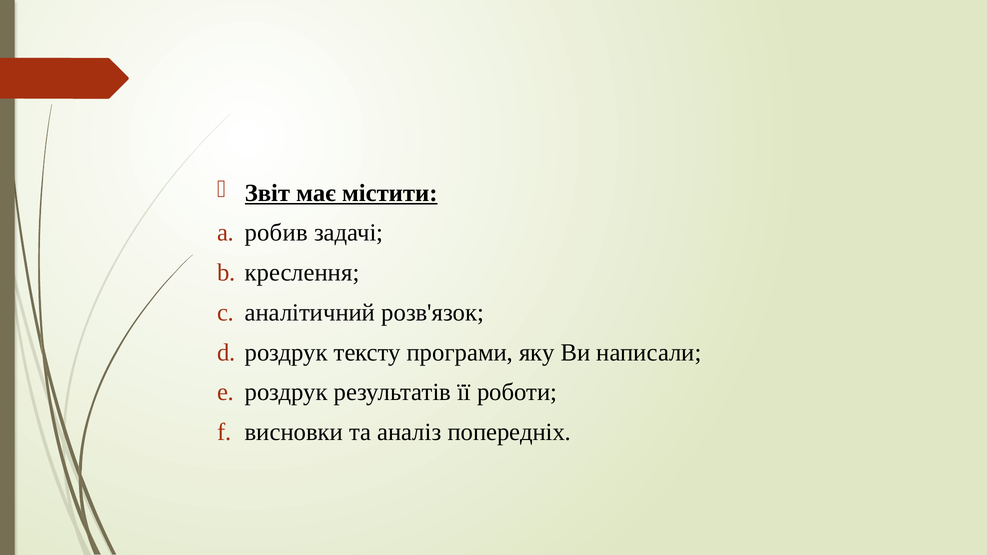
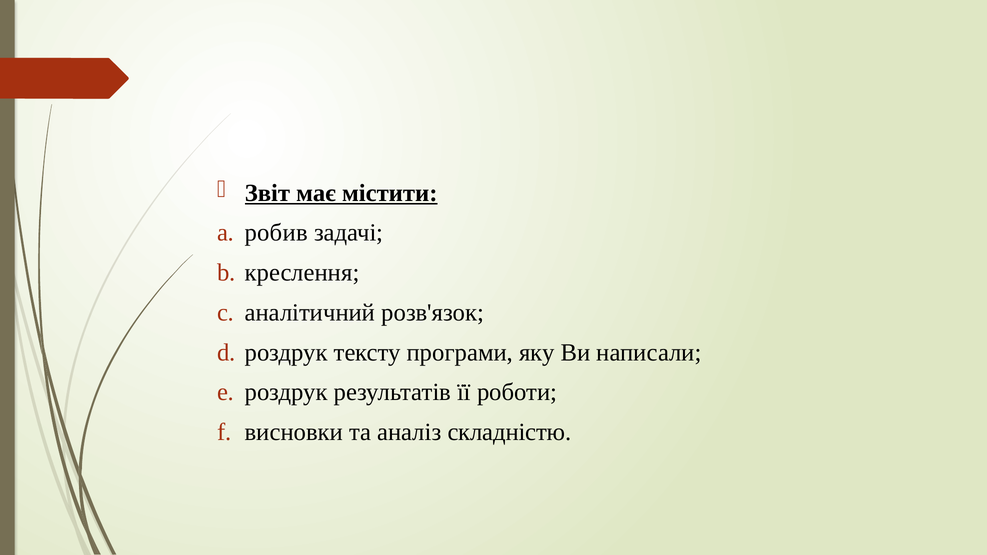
попередніх: попередніх -> складністю (509, 432)
